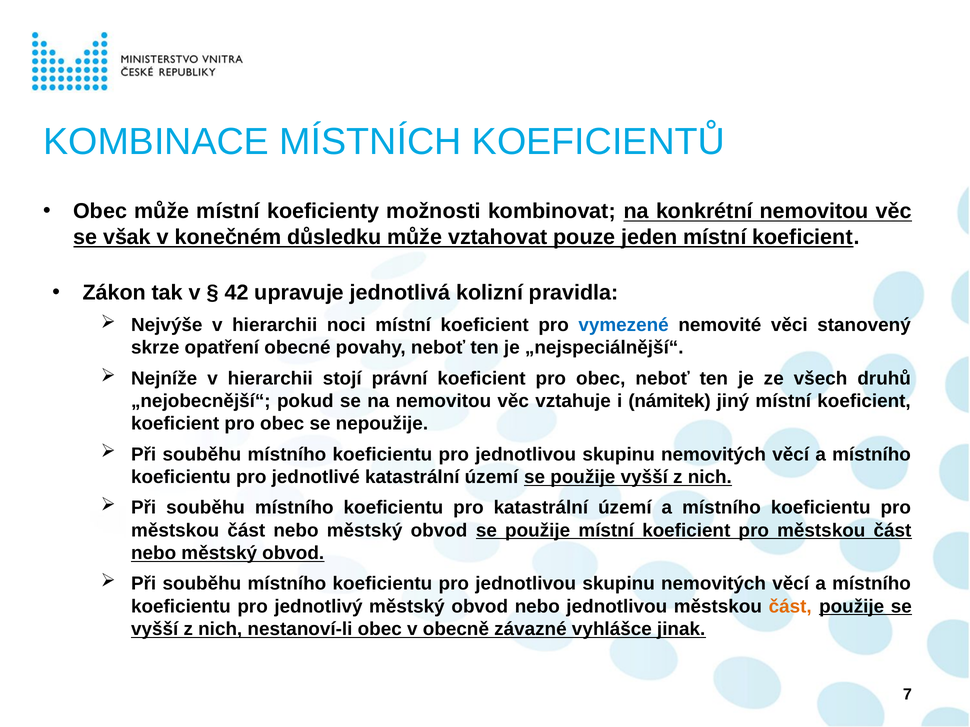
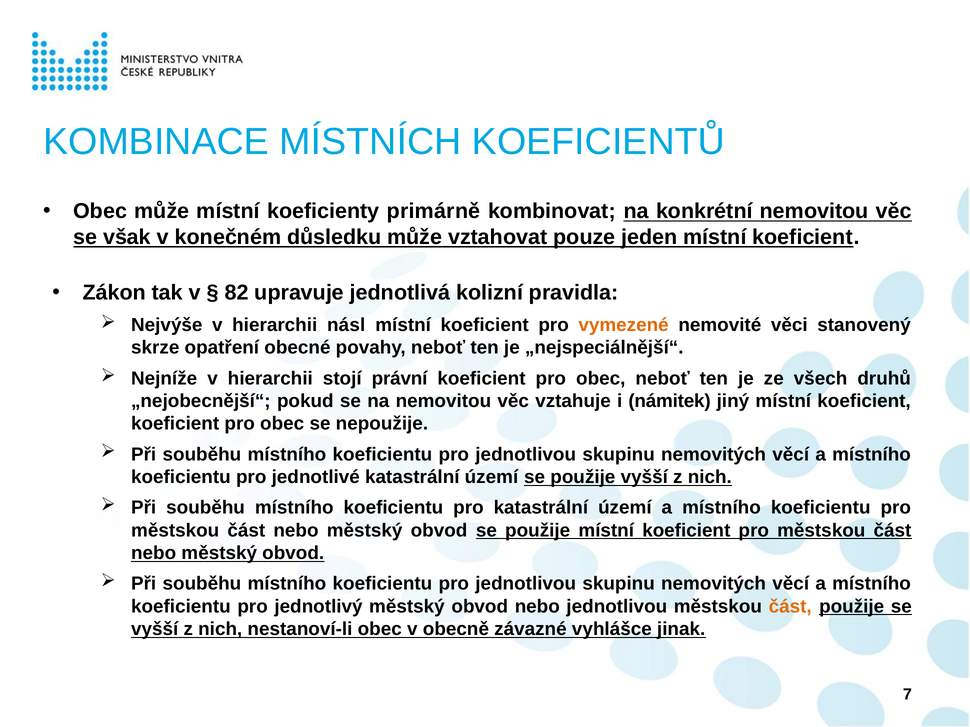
možnosti: možnosti -> primárně (434, 211)
42: 42 -> 82 (237, 293)
noci: noci -> násl (346, 325)
vymezené colour: blue -> orange (624, 325)
